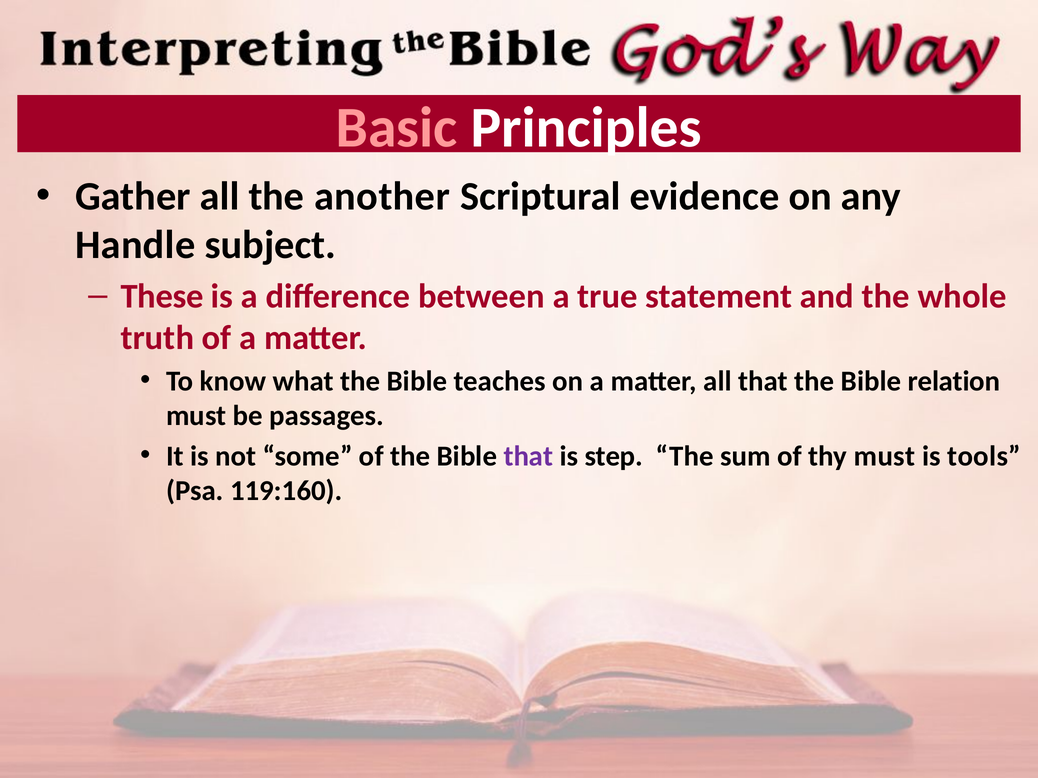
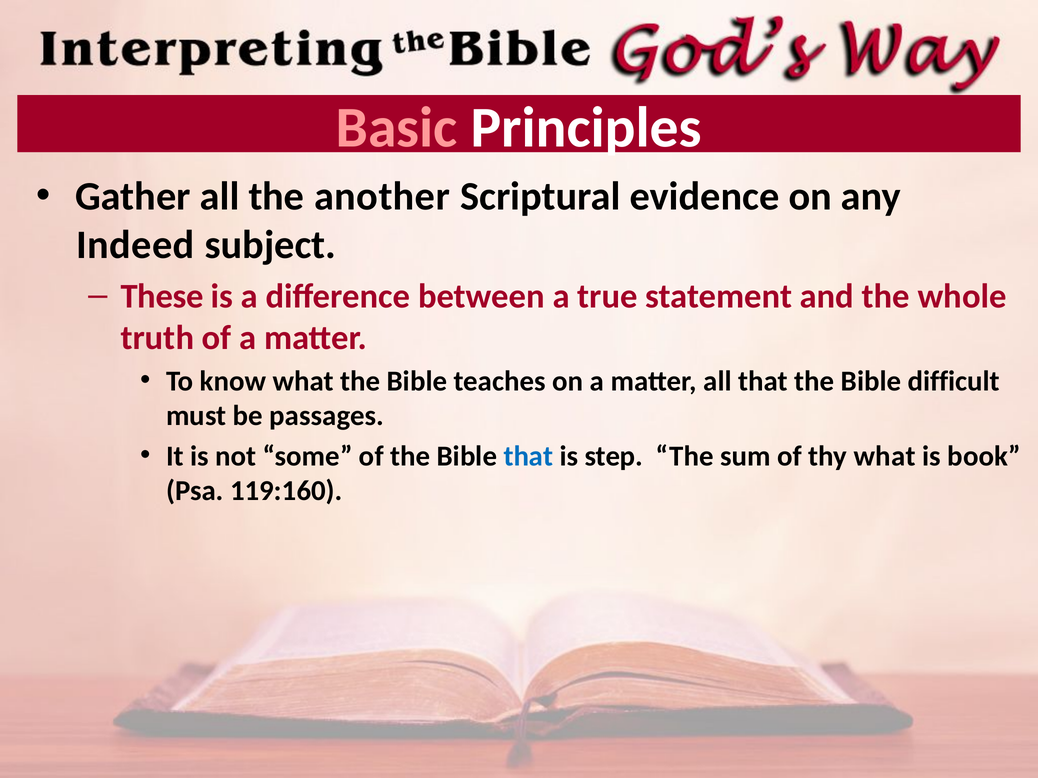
Handle: Handle -> Indeed (135, 245)
relation: relation -> difficult (954, 381)
that colour: purple -> blue (528, 456)
thy must: must -> what (885, 456)
tools: tools -> book (984, 456)
